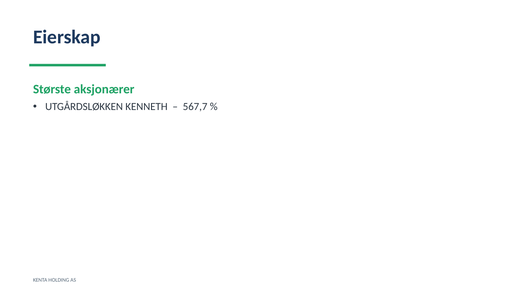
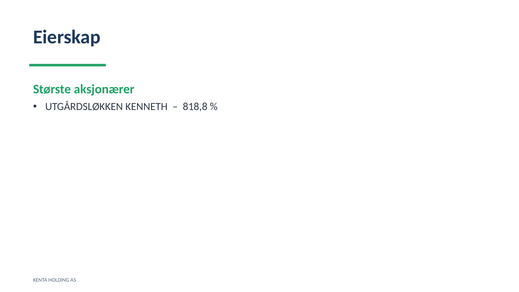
567,7: 567,7 -> 818,8 (195, 107)
